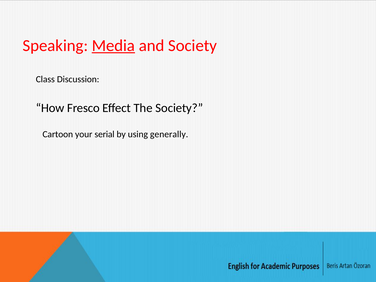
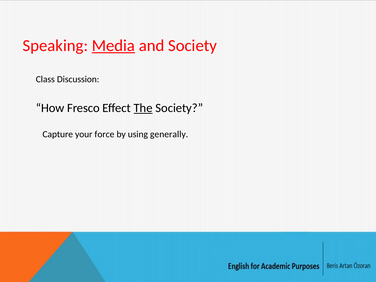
The underline: none -> present (143, 108)
Cartoon: Cartoon -> Capture (58, 134)
serial: serial -> force (104, 134)
